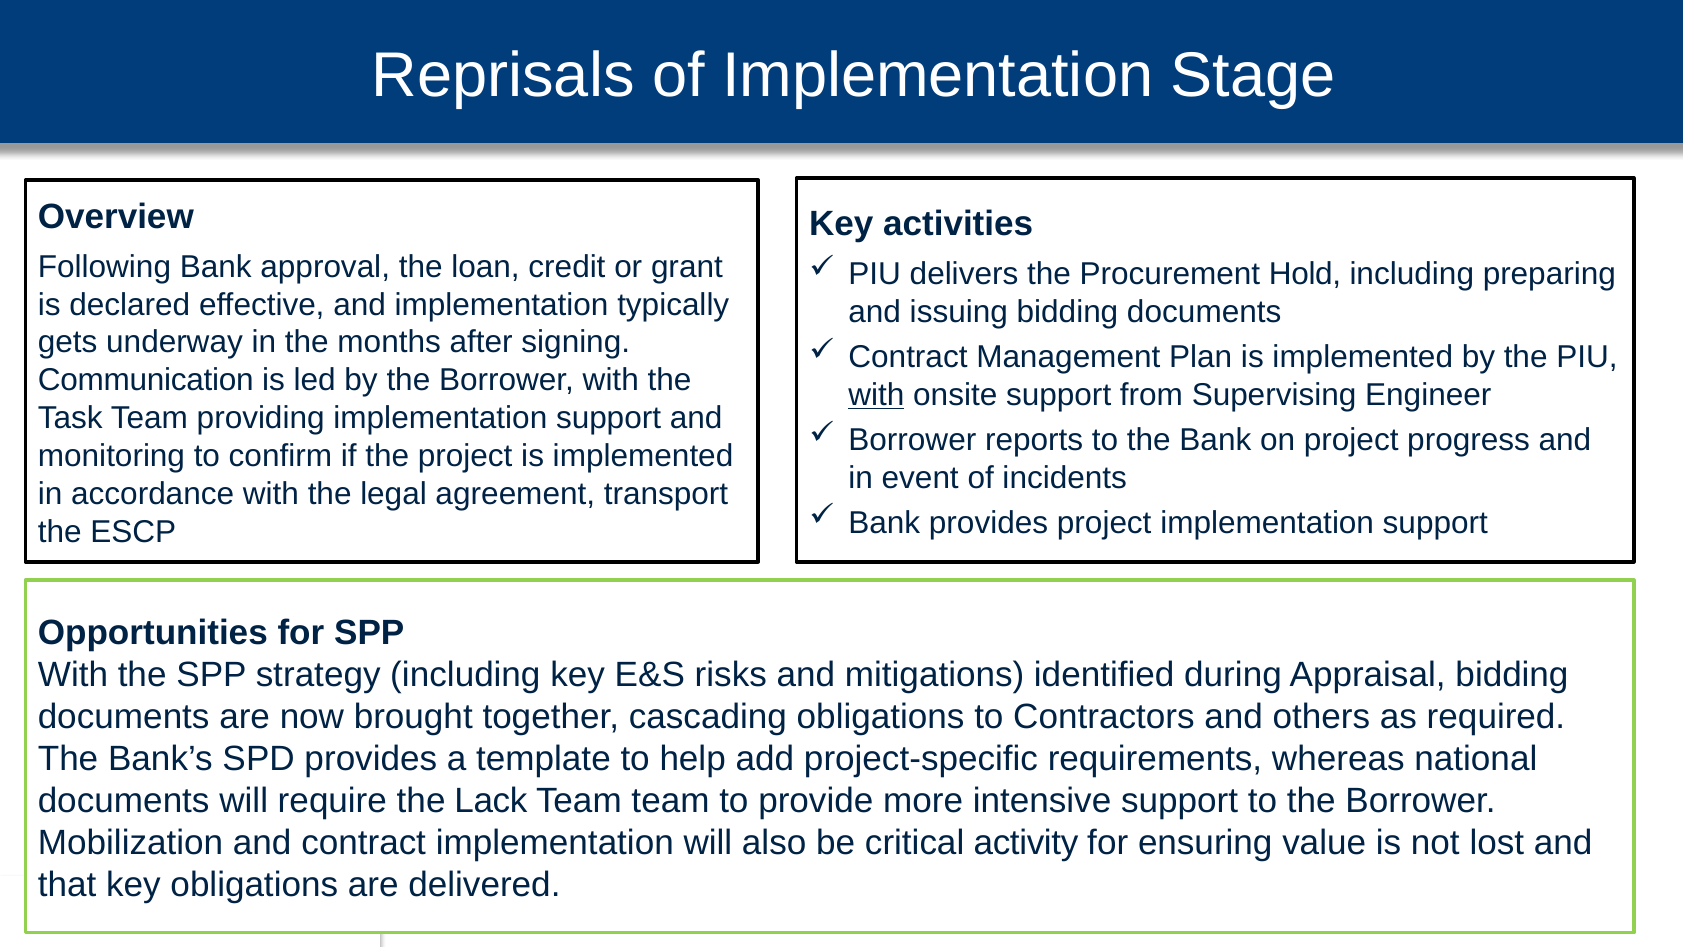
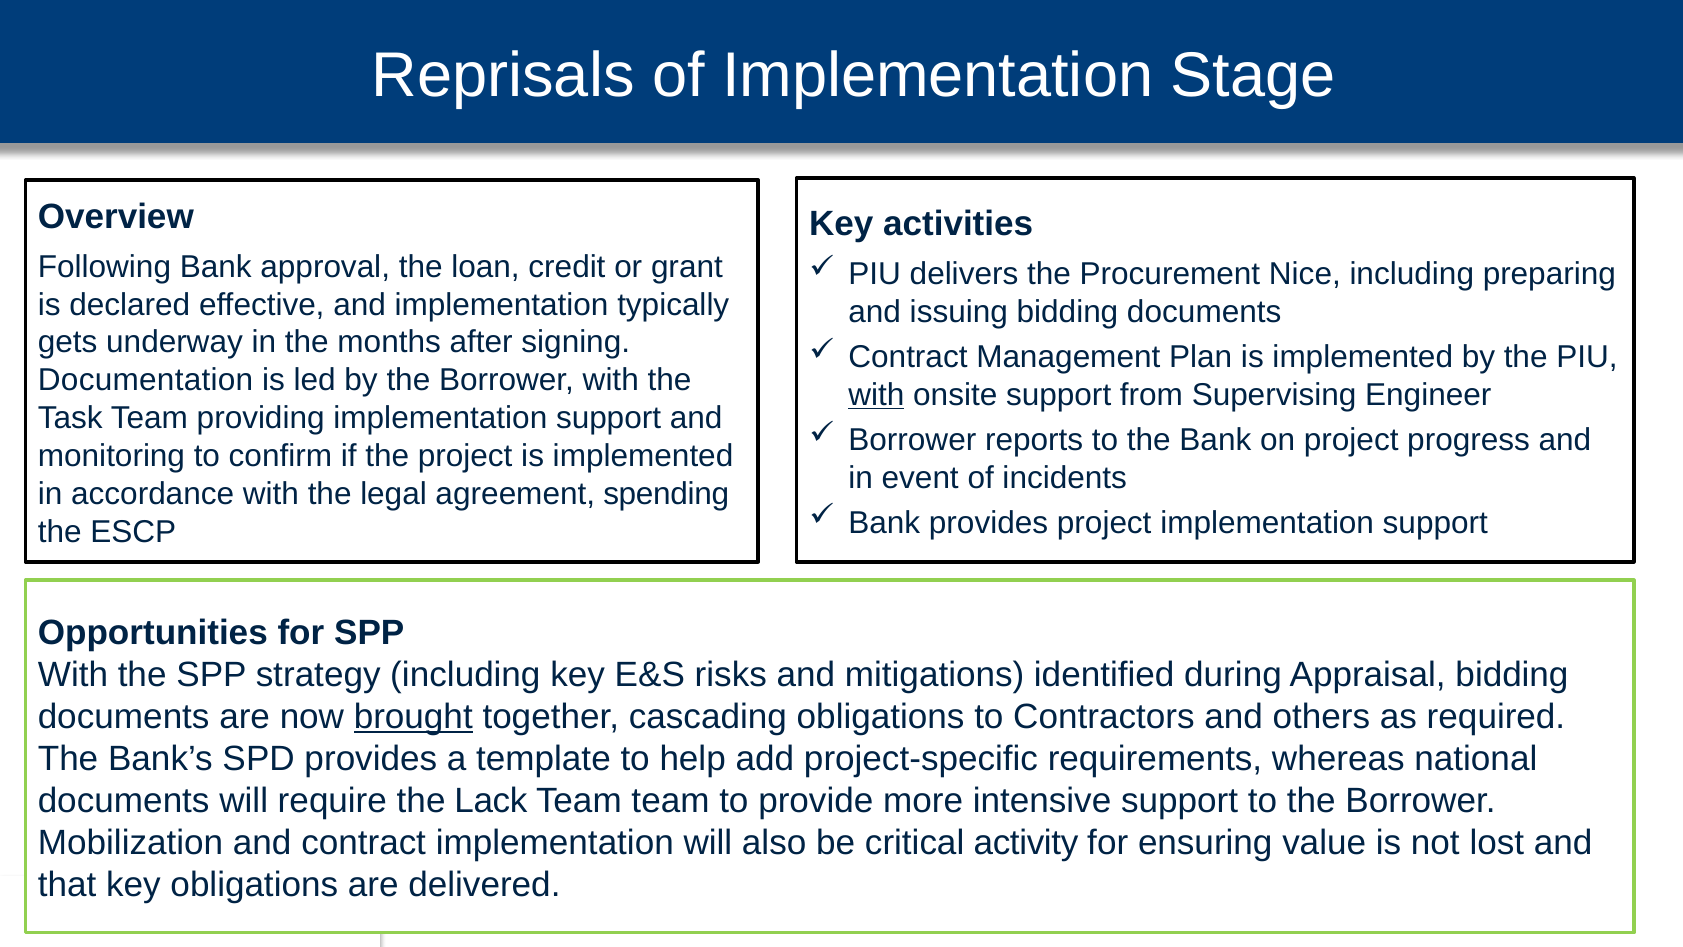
Hold: Hold -> Nice (1305, 274)
Communication: Communication -> Documentation (146, 380)
transport: transport -> spending (666, 494)
brought underline: none -> present (413, 717)
